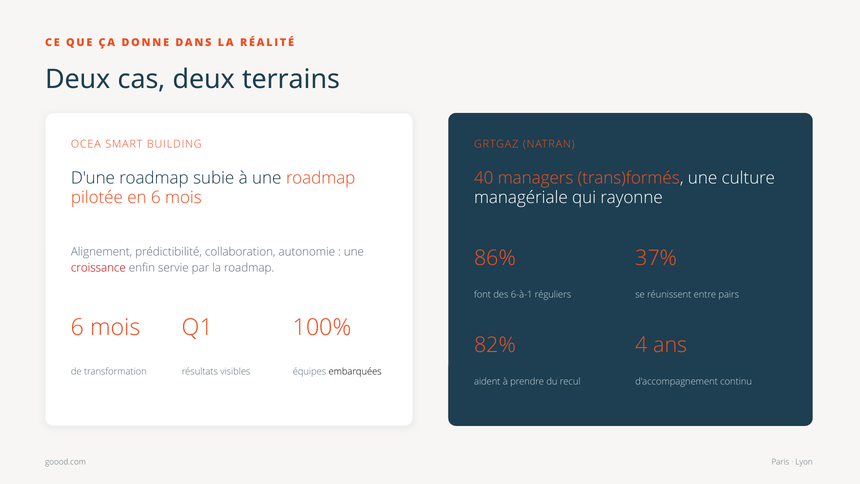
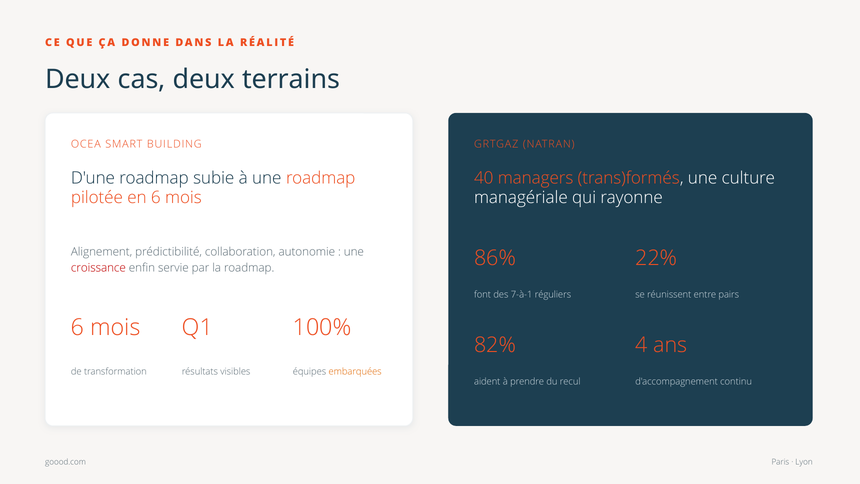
37%: 37% -> 22% (656, 258)
6-à-1: 6-à-1 -> 7-à-1 (522, 294)
embarquées colour: black -> orange (355, 372)
